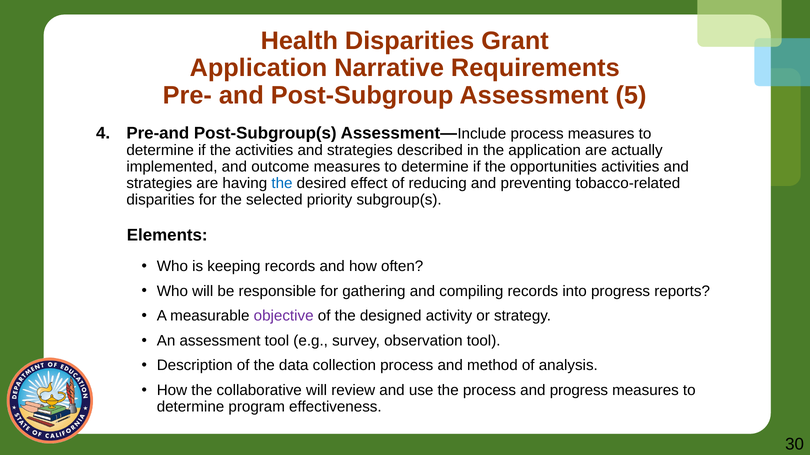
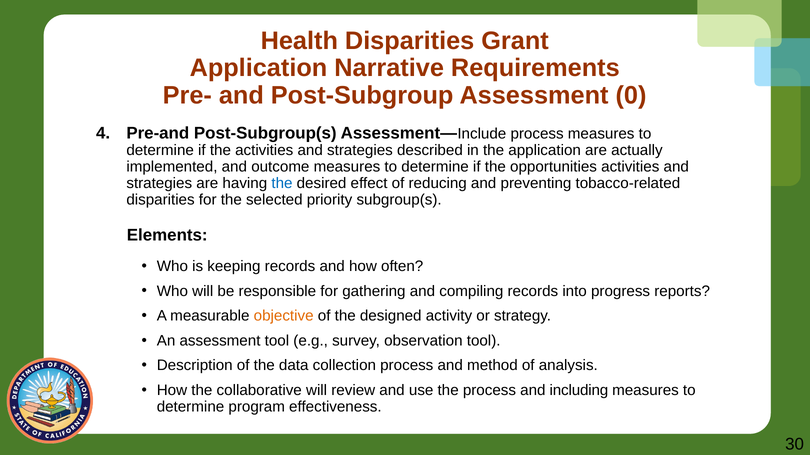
5: 5 -> 0 (631, 95)
objective colour: purple -> orange (284, 316)
and progress: progress -> including (579, 391)
